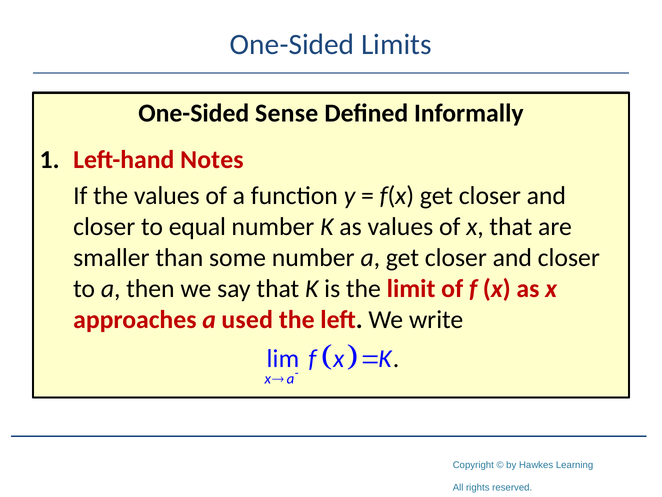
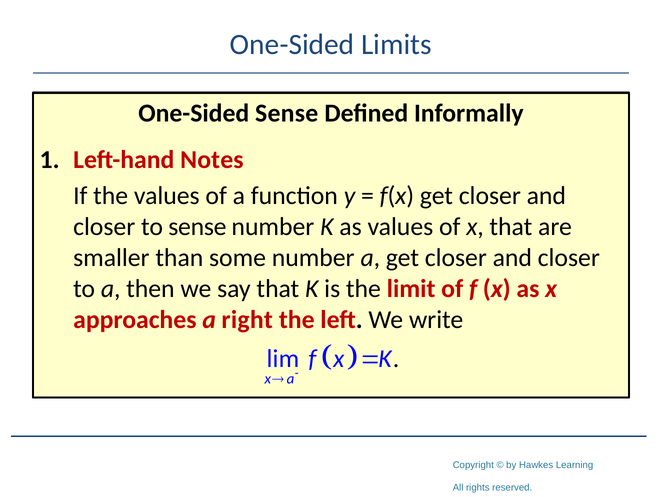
to equal: equal -> sense (197, 227)
used: used -> right (247, 319)
